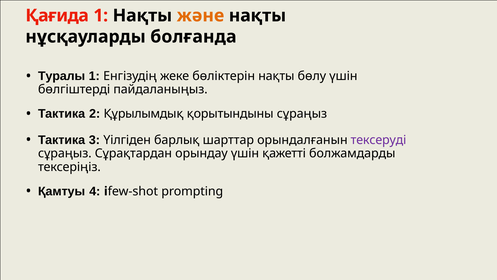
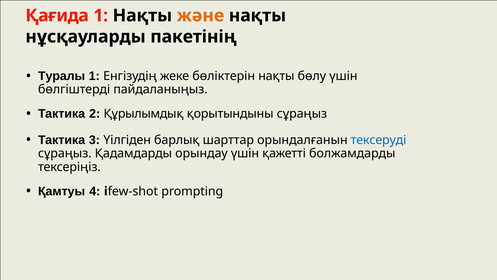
болғанда: болғанда -> пакетінің (194, 37)
тексеруді colour: purple -> blue (378, 140)
Сұрақтардан: Сұрақтардан -> Қадамдарды (133, 153)
